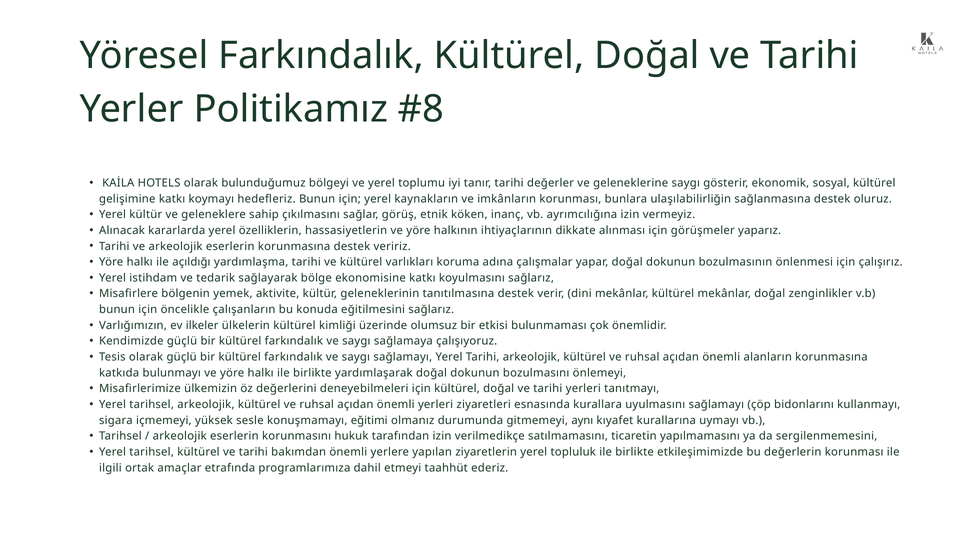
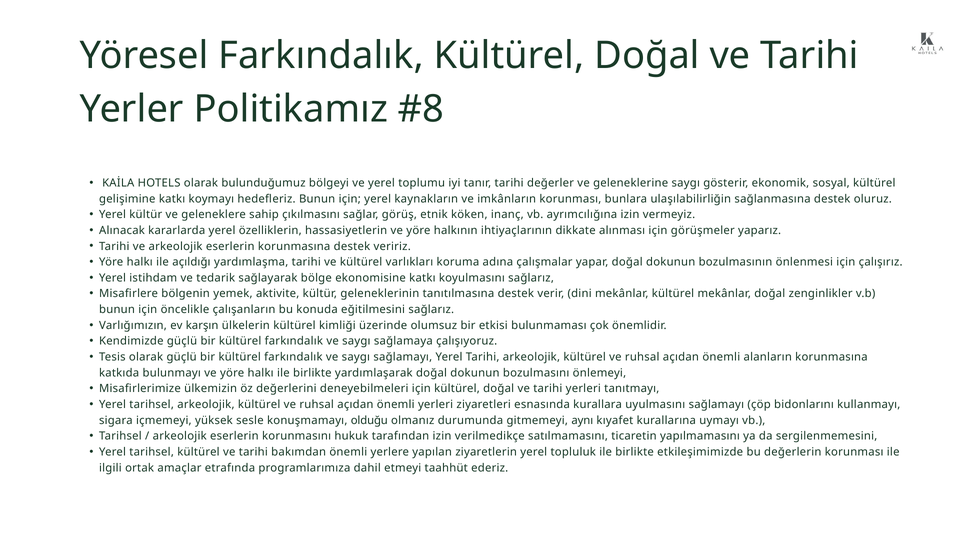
ilkeler: ilkeler -> karşın (202, 325)
eğitimi: eğitimi -> olduğu (369, 420)
